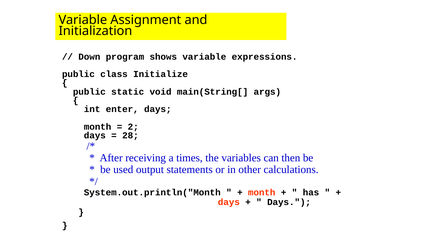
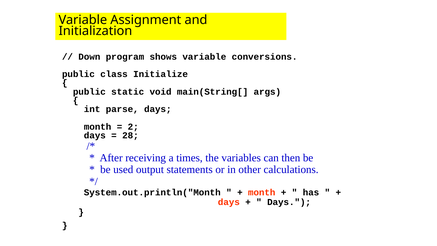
expressions: expressions -> conversions (265, 57)
enter: enter -> parse (122, 109)
